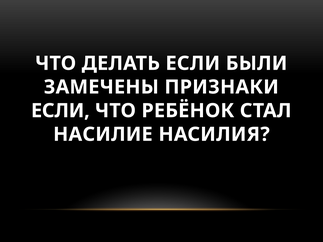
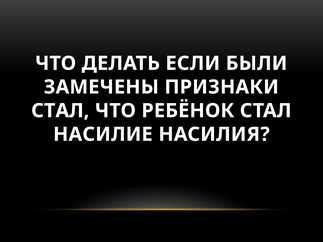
ЕСЛИ: ЕСЛИ -> СТАЛ (60, 111)
